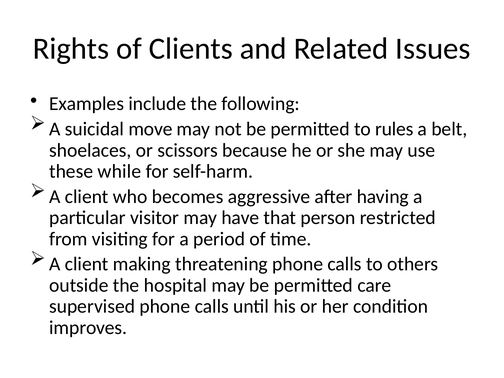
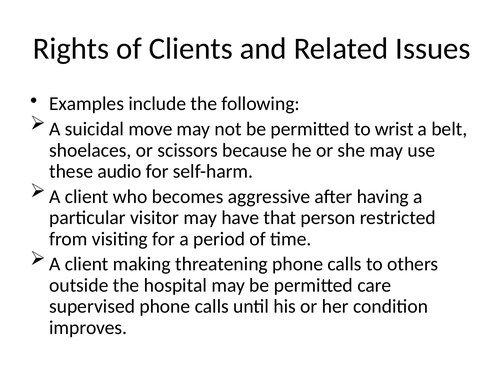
rules: rules -> wrist (394, 129)
while: while -> audio (120, 171)
